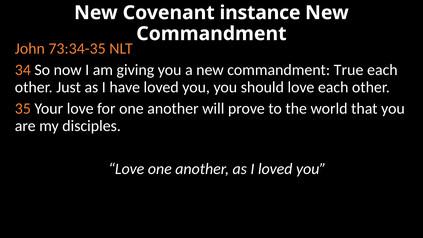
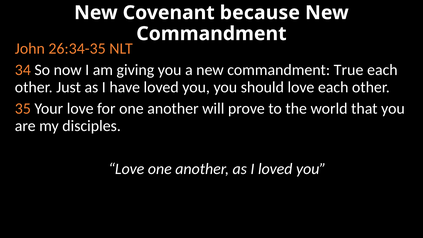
instance: instance -> because (260, 13)
73:34-35: 73:34-35 -> 26:34-35 (77, 48)
